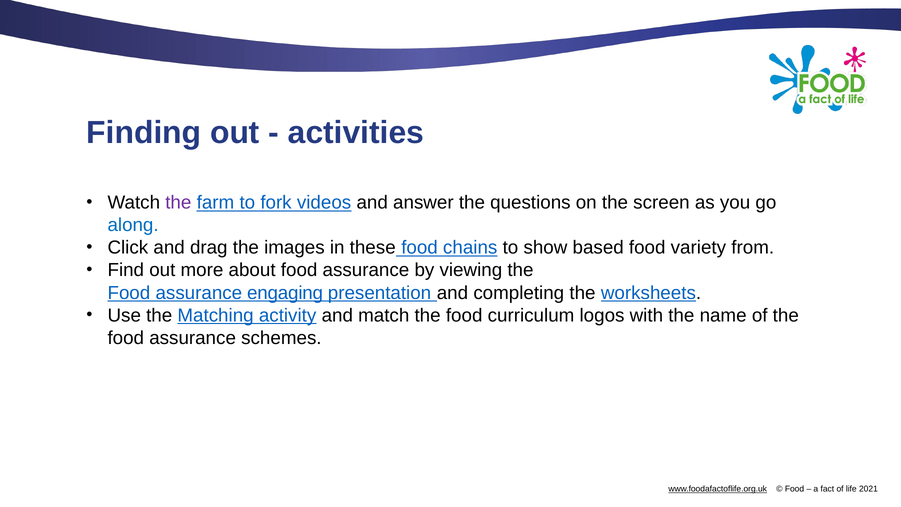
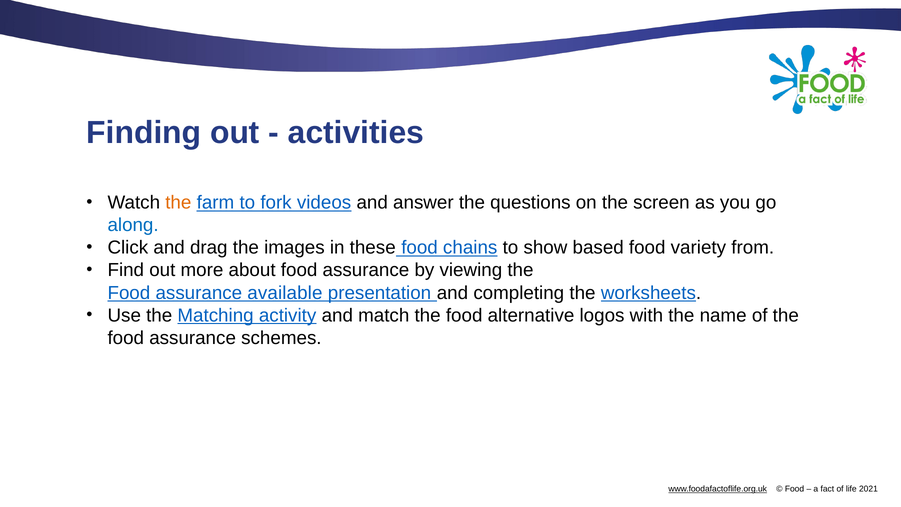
the colour: purple -> orange (178, 203)
engaging: engaging -> available (285, 293)
curriculum: curriculum -> alternative (531, 315)
